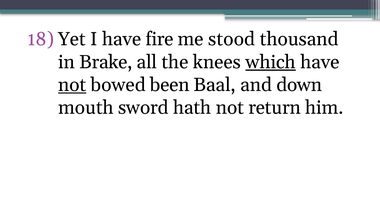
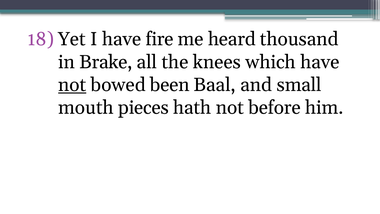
stood: stood -> heard (232, 39)
which underline: present -> none (271, 62)
down: down -> small (299, 85)
sword: sword -> pieces (143, 108)
return: return -> before (275, 108)
